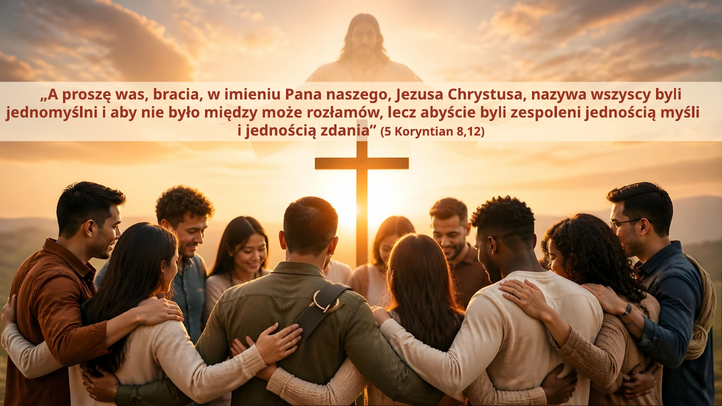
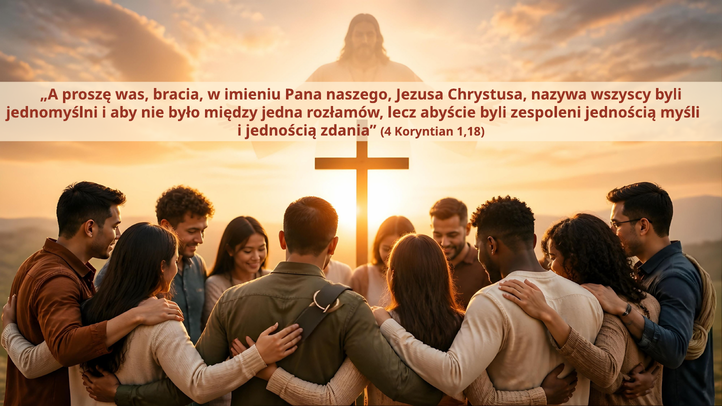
może: może -> jedna (282, 113)
5: 5 -> 4 (386, 132)
8,12: 8,12 -> 1,18 (471, 132)
